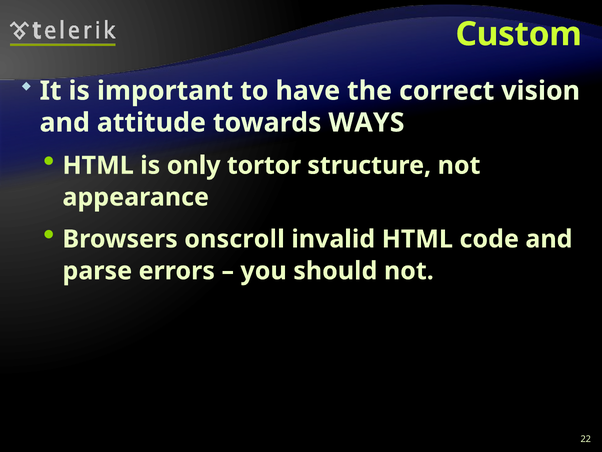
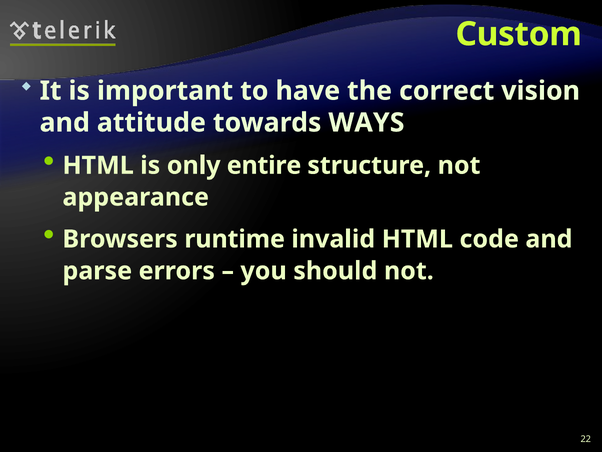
tortor: tortor -> entire (264, 165)
onscroll: onscroll -> runtime (235, 239)
